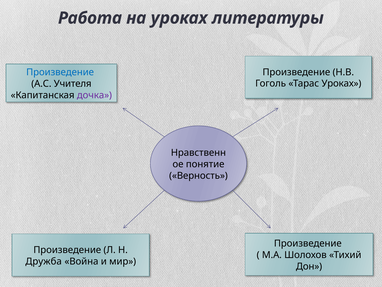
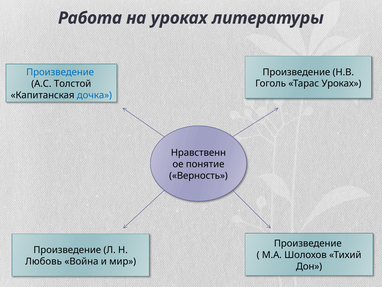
Учителя: Учителя -> Толстой (73, 83)
дочка colour: purple -> blue (94, 95)
Дружба: Дружба -> Любовь (44, 261)
